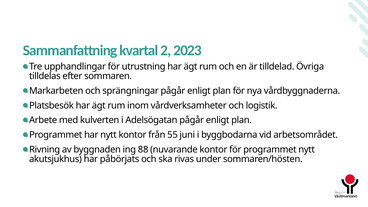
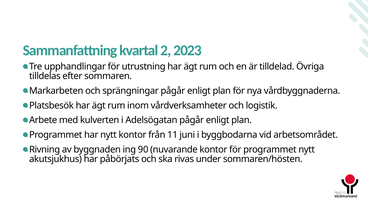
55: 55 -> 11 (172, 135)
88: 88 -> 90 (143, 150)
